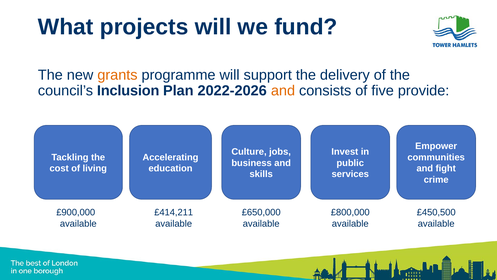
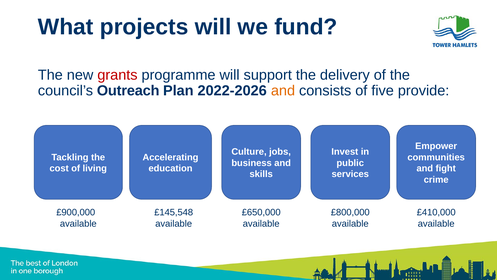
grants colour: orange -> red (117, 75)
Inclusion: Inclusion -> Outreach (128, 91)
£414,211: £414,211 -> £145,548 (174, 212)
£450,500: £450,500 -> £410,000 (436, 212)
